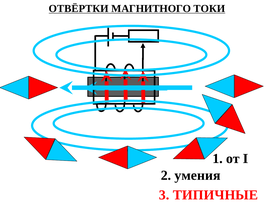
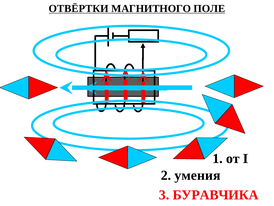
ТОКИ: ТОКИ -> ПОЛЕ (209, 8)
ТИПИЧНЫЕ: ТИПИЧНЫЕ -> БУРАВЧИКА (216, 195)
